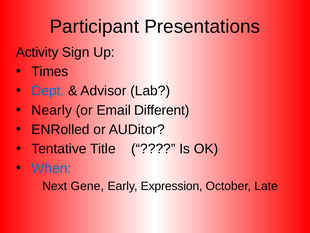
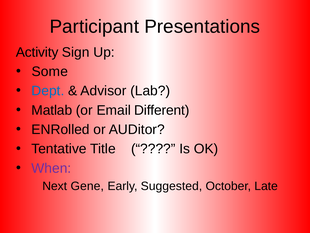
Times: Times -> Some (50, 71)
Nearly: Nearly -> Matlab (52, 110)
When colour: blue -> purple (51, 168)
Expression: Expression -> Suggested (171, 186)
